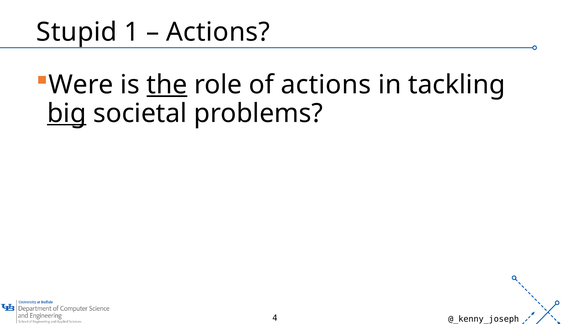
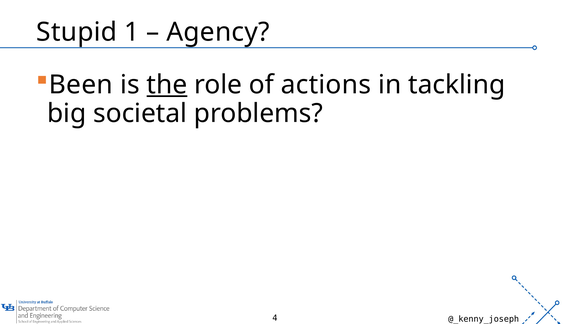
Actions: Actions -> Agency (218, 32)
Were: Were -> Been (81, 85)
big underline: present -> none (67, 113)
